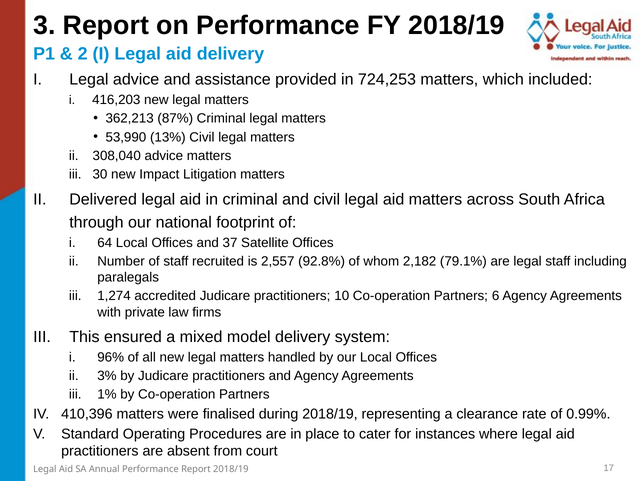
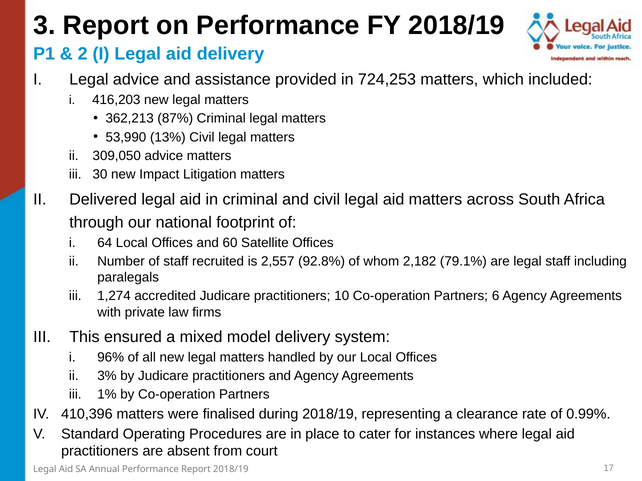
308,040: 308,040 -> 309,050 (117, 156)
37: 37 -> 60 (230, 243)
